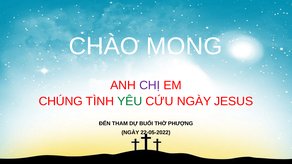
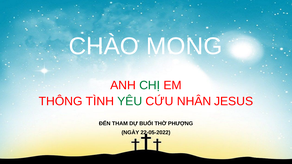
CHỊ colour: purple -> green (150, 85)
CHÚNG: CHÚNG -> THÔNG (61, 102)
CỨU NGÀY: NGÀY -> NHÂN (194, 102)
